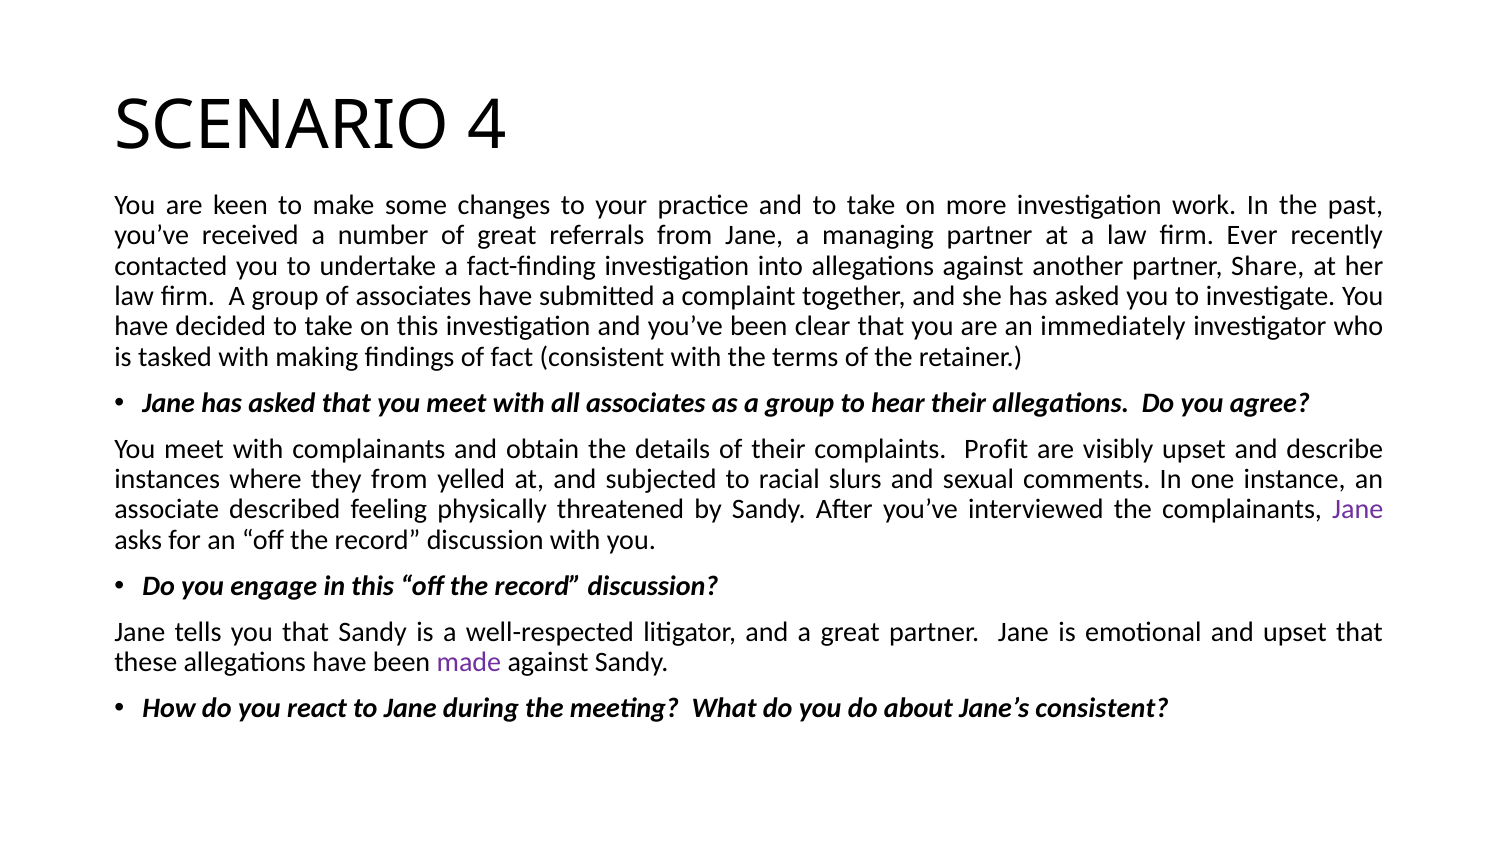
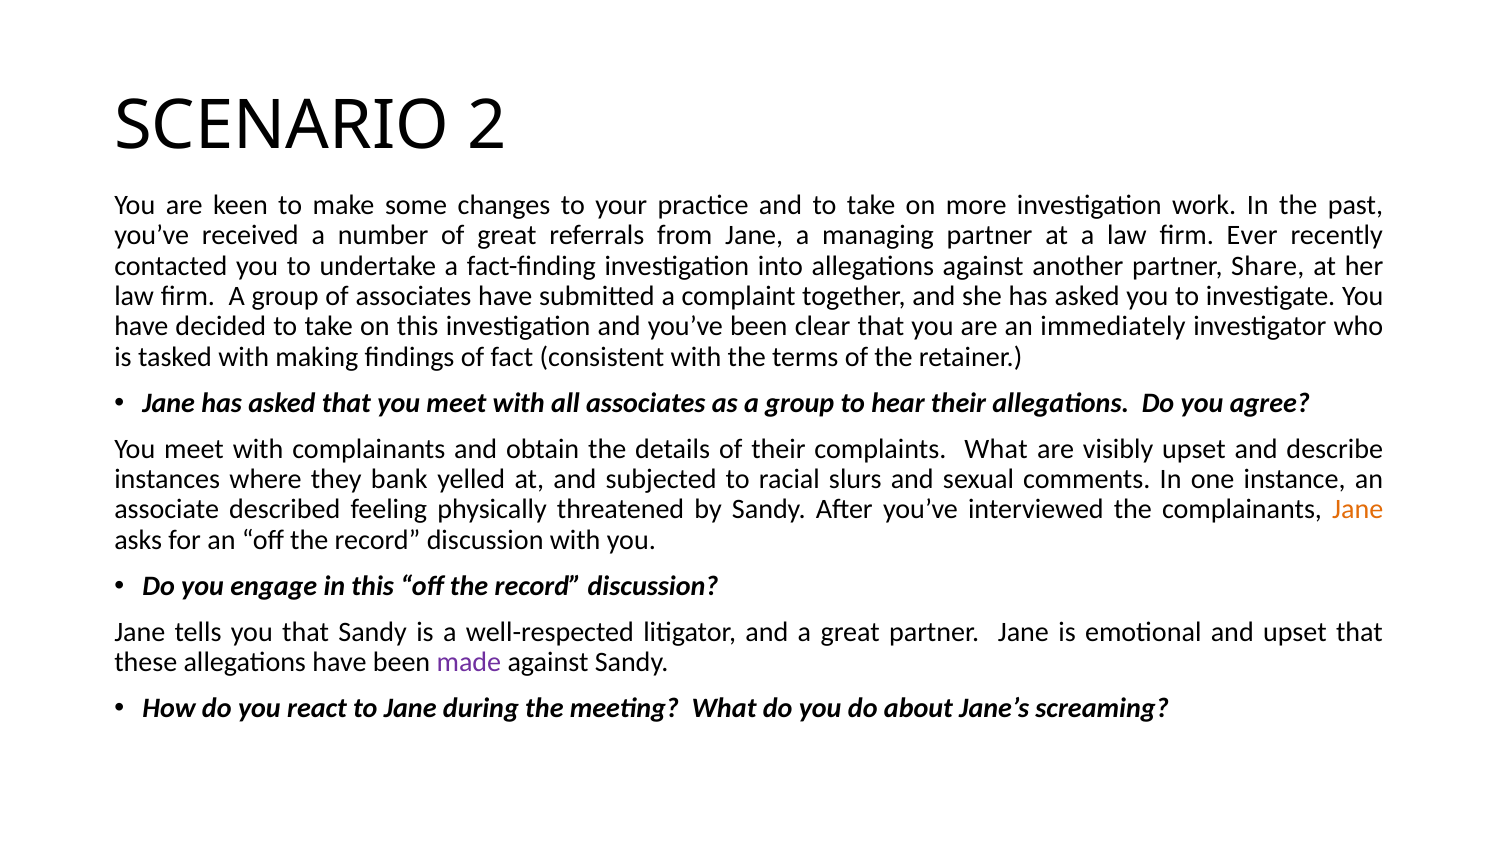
4: 4 -> 2 (487, 126)
complaints Profit: Profit -> What (996, 449)
they from: from -> bank (399, 479)
Jane colour: purple -> orange (1358, 510)
Jane’s consistent: consistent -> screaming (1102, 708)
